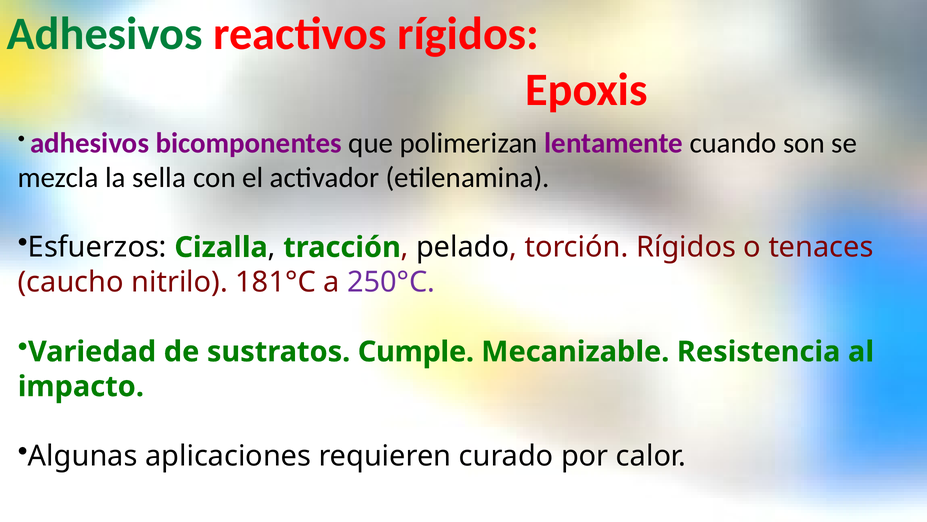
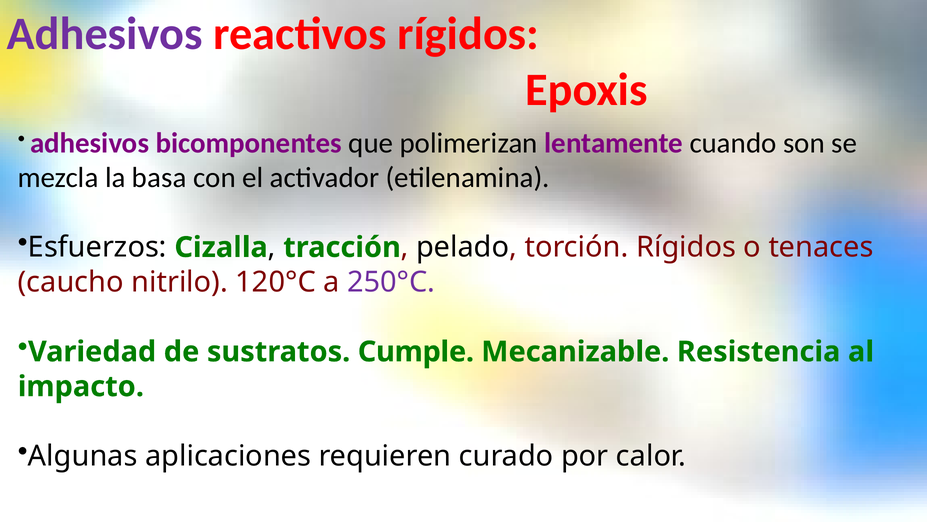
Adhesivos colour: green -> purple (105, 34)
sella: sella -> basa (159, 178)
181°C: 181°C -> 120°C (276, 282)
